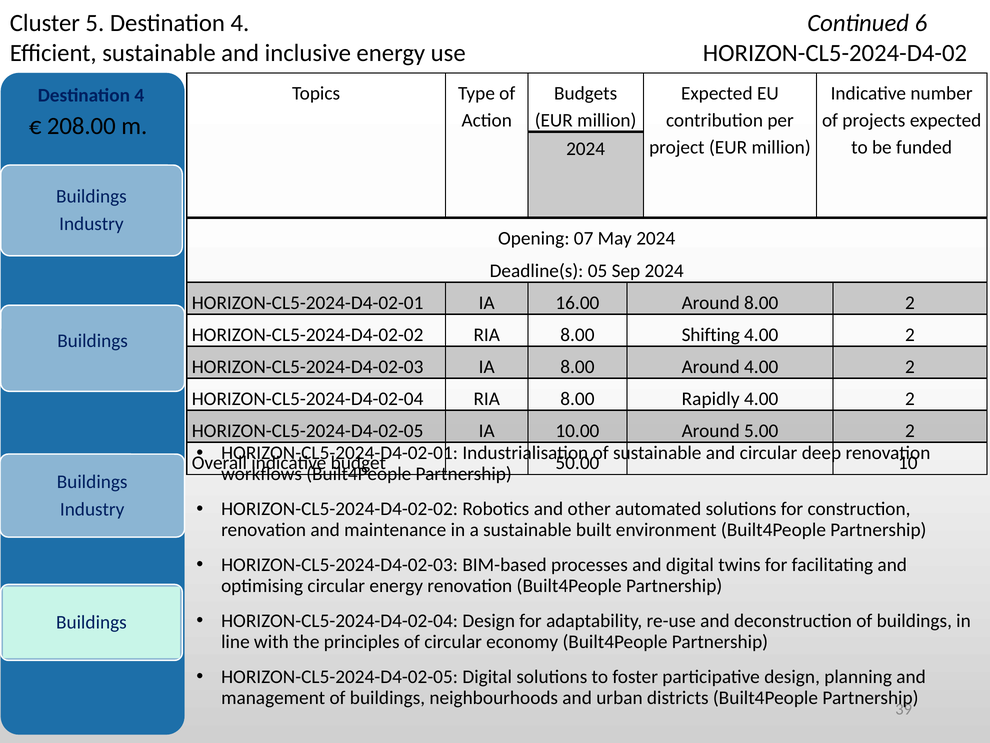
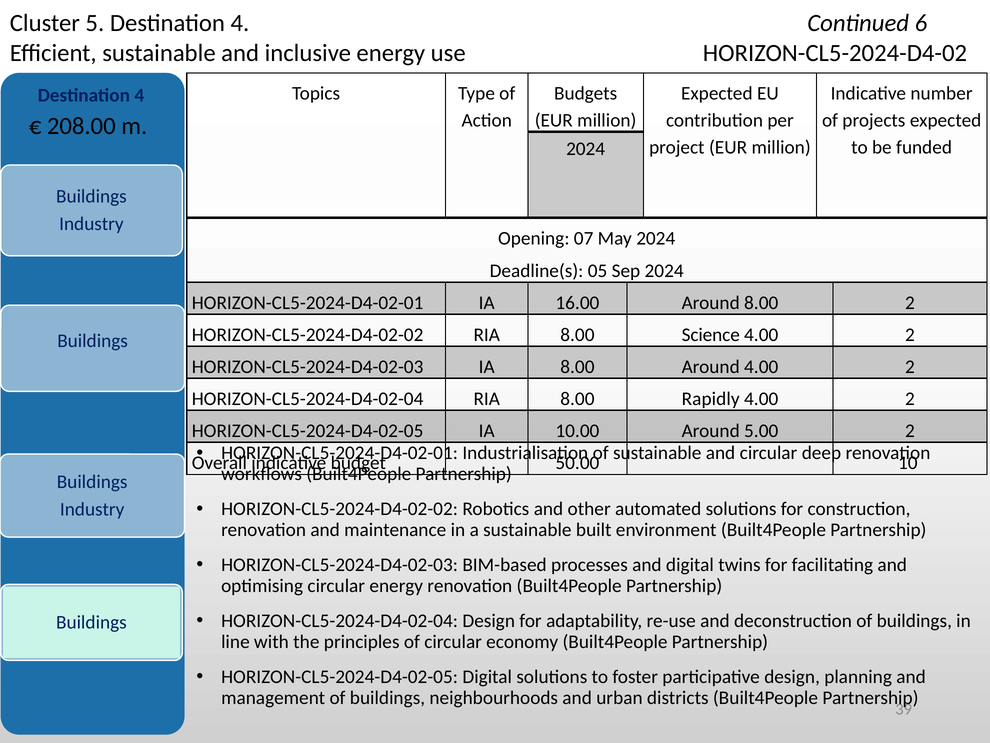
Shifting: Shifting -> Science (711, 335)
